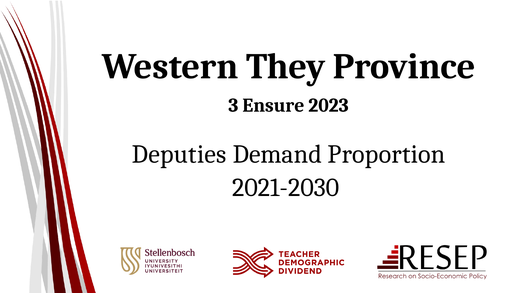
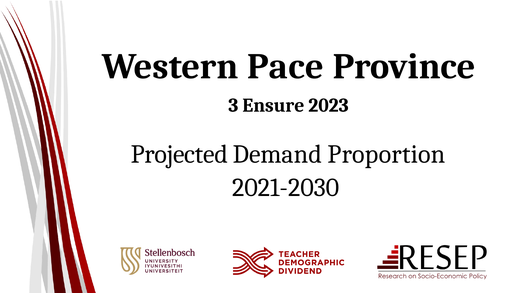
They: They -> Pace (285, 66)
Deputies: Deputies -> Projected (179, 154)
